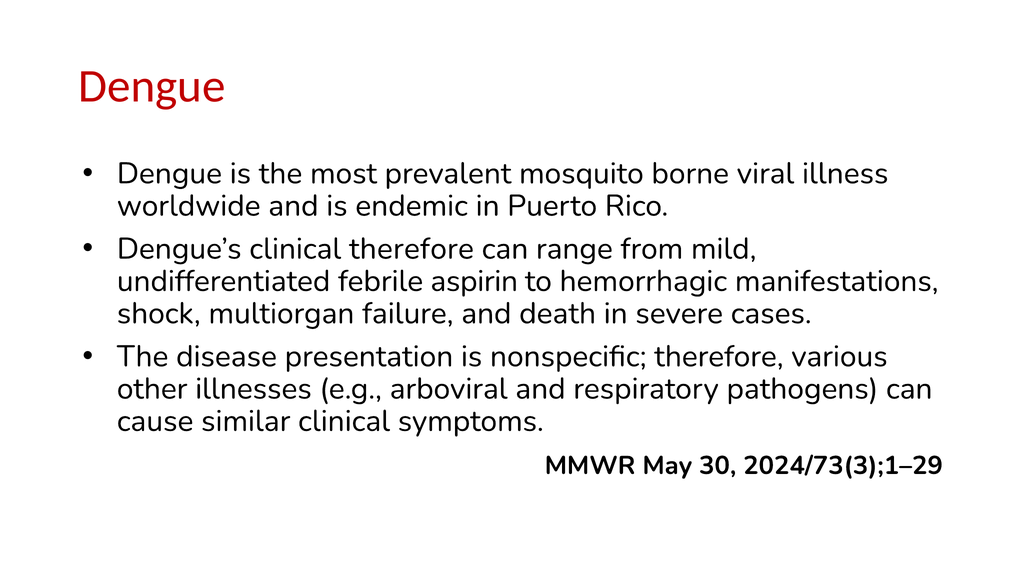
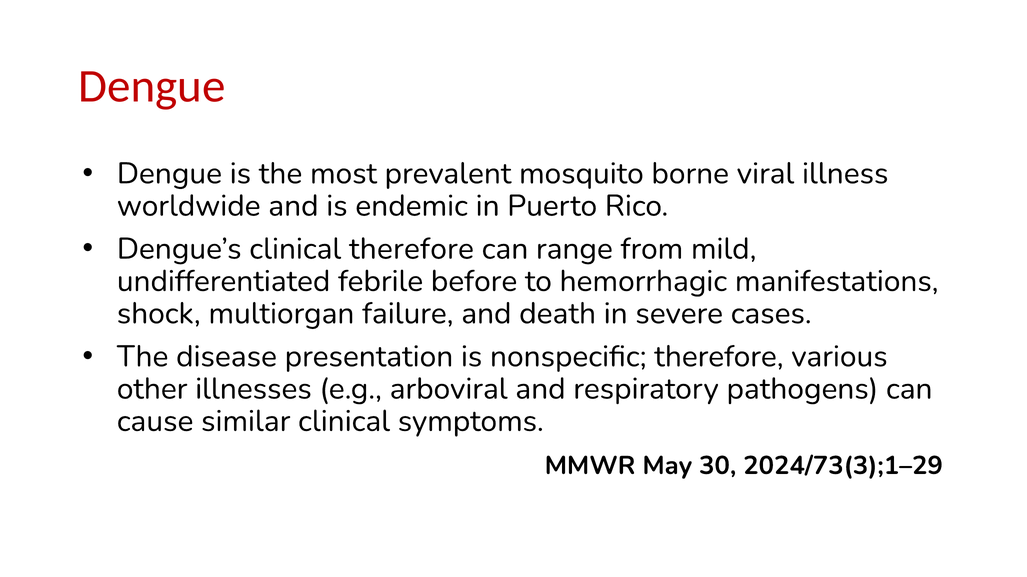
aspirin: aspirin -> before (474, 281)
